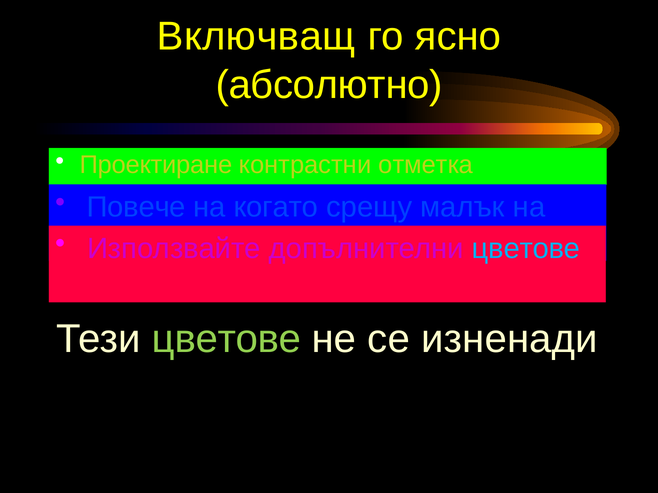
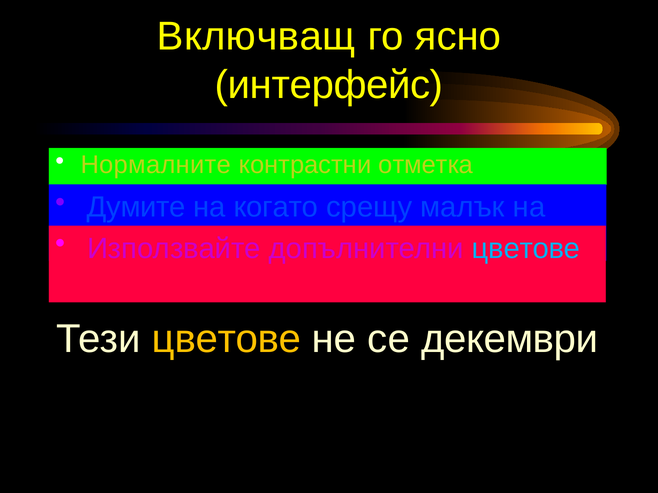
абсолютно: абсолютно -> интерфейс (329, 85)
Проектиране: Проектиране -> Нормалните (156, 165)
Повече: Повече -> Думите (136, 207)
цветове colour: light green -> yellow (226, 339)
изненади: изненади -> декември (510, 339)
